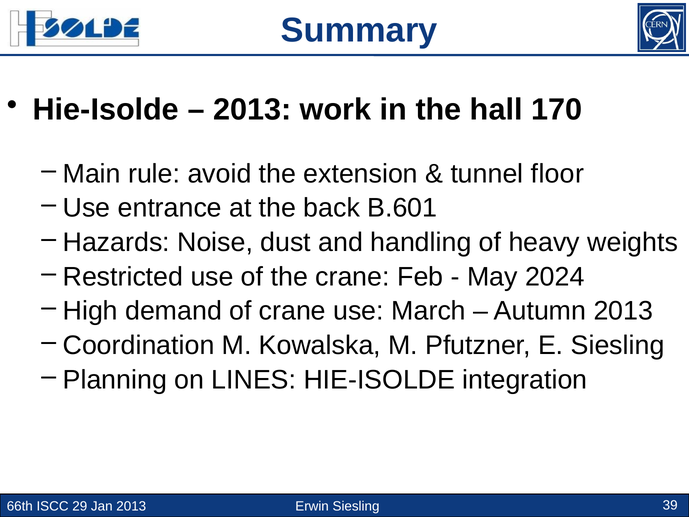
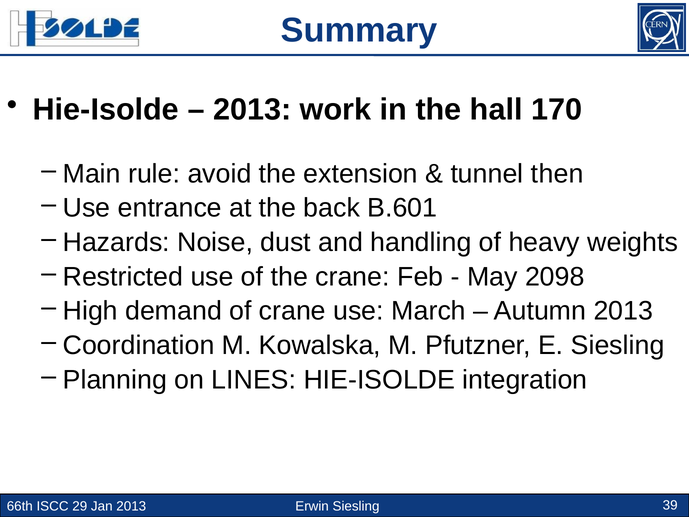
floor: floor -> then (557, 174)
2024: 2024 -> 2098 (555, 277)
